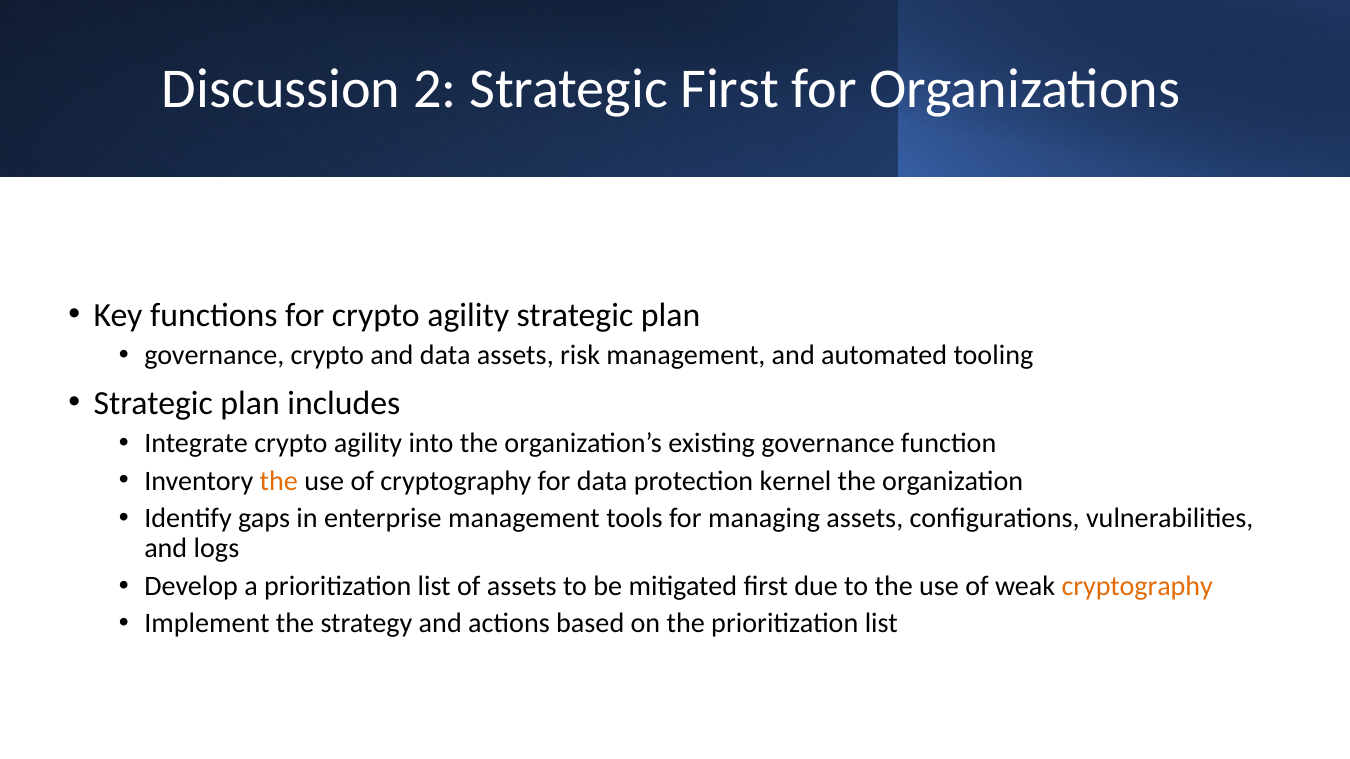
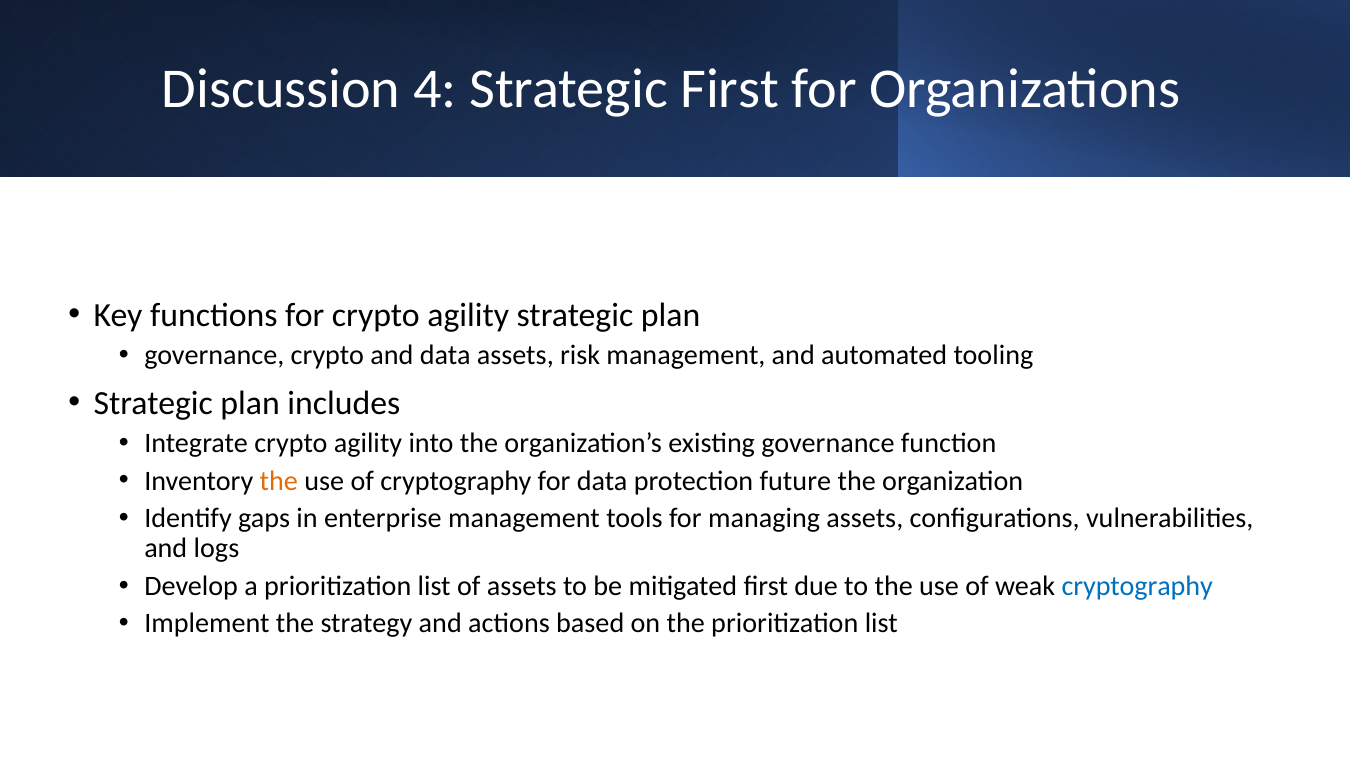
2: 2 -> 4 (435, 89)
kernel: kernel -> future (795, 481)
cryptography colour: orange -> blue (1137, 586)
